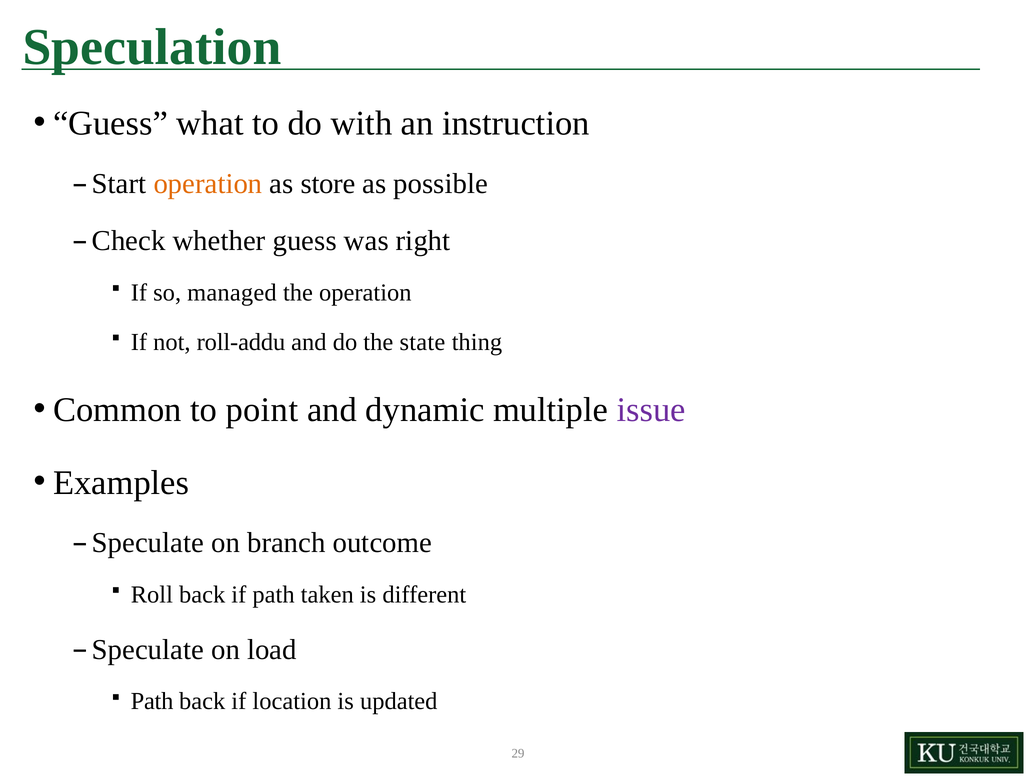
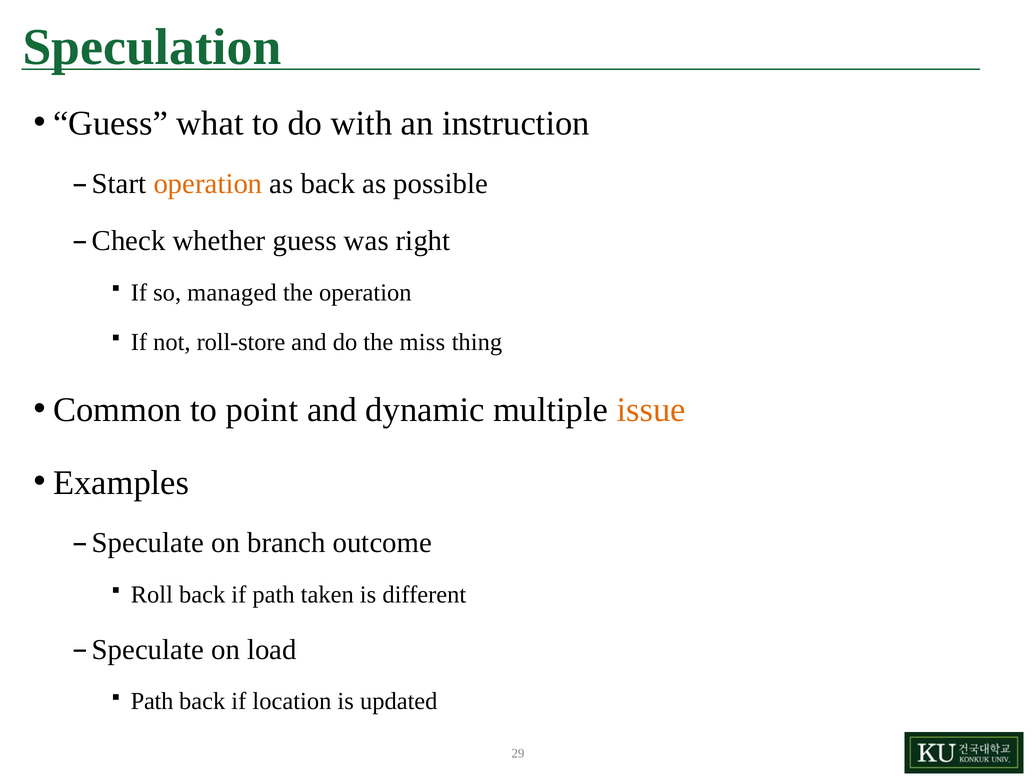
as store: store -> back (328, 184)
roll-addu: roll-addu -> roll-store (241, 342)
state: state -> miss (422, 342)
issue colour: purple -> orange (651, 410)
